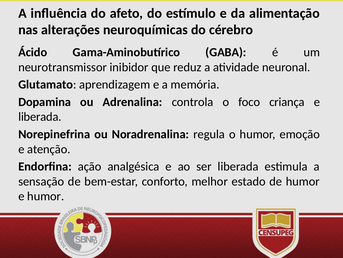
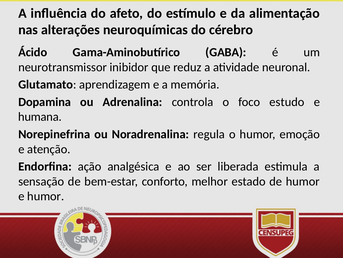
criança: criança -> estudo (287, 102)
liberada: liberada -> humana (40, 117)
